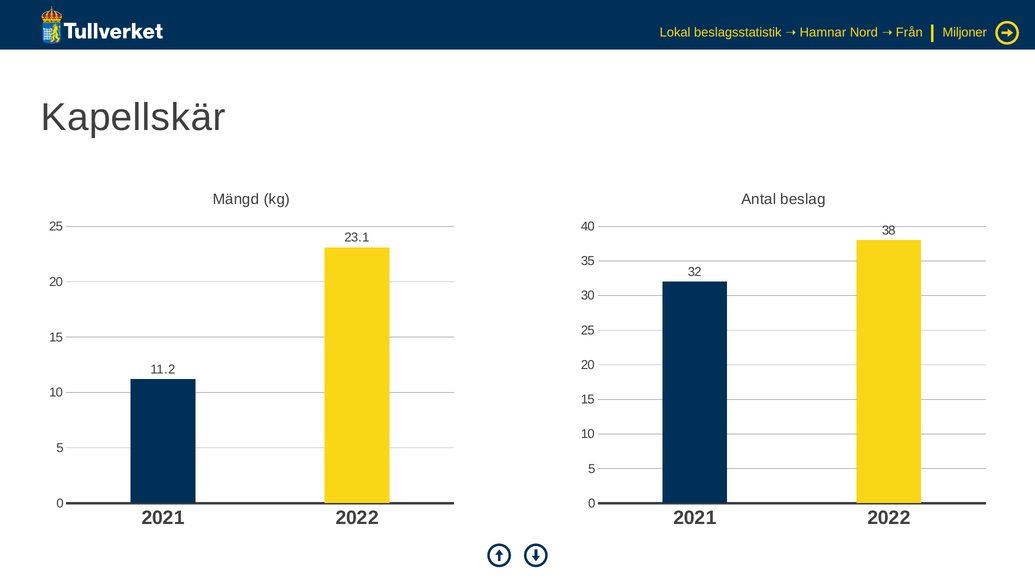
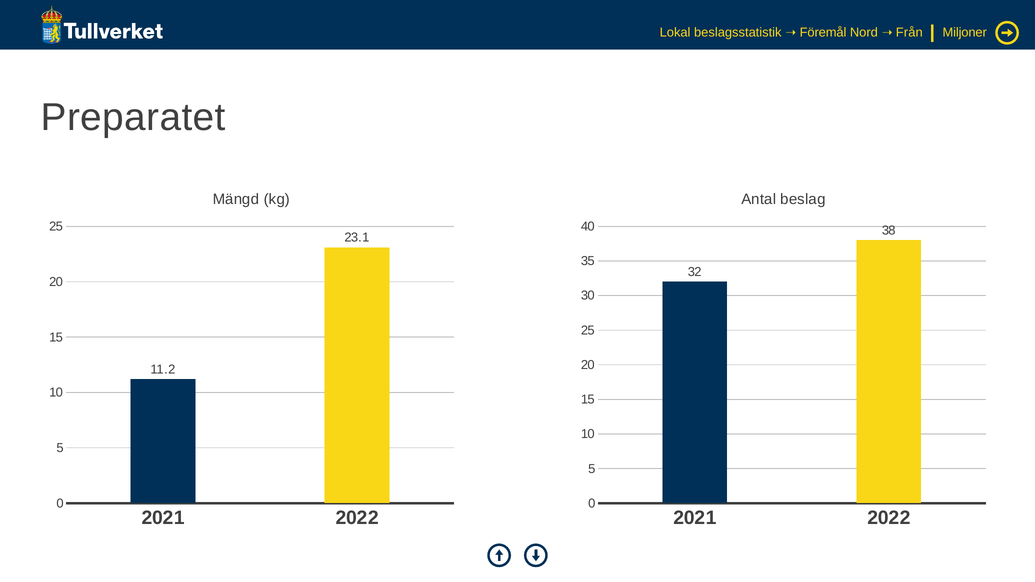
Hamnar: Hamnar -> Föremål (823, 33)
Kapellskär: Kapellskär -> Preparatet (133, 118)
